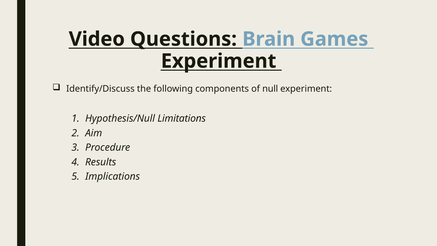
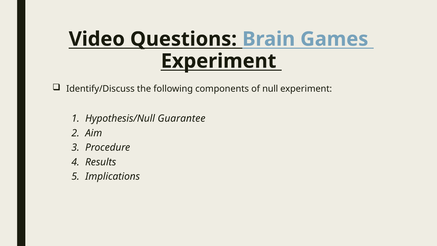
Limitations: Limitations -> Guarantee (182, 119)
